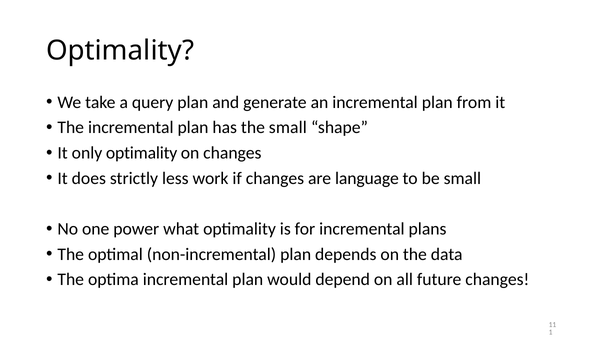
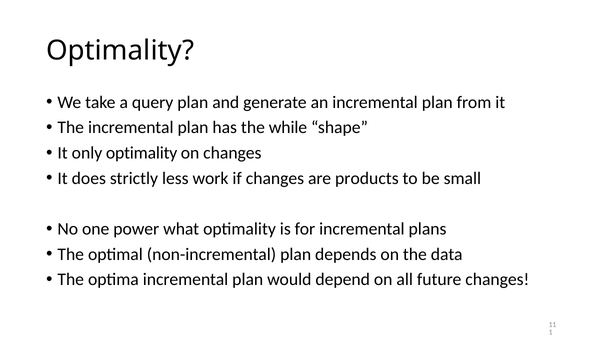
the small: small -> while (288, 128)
language: language -> products (367, 178)
